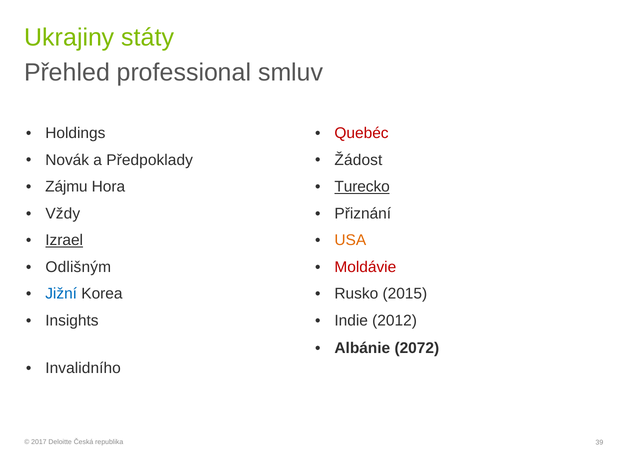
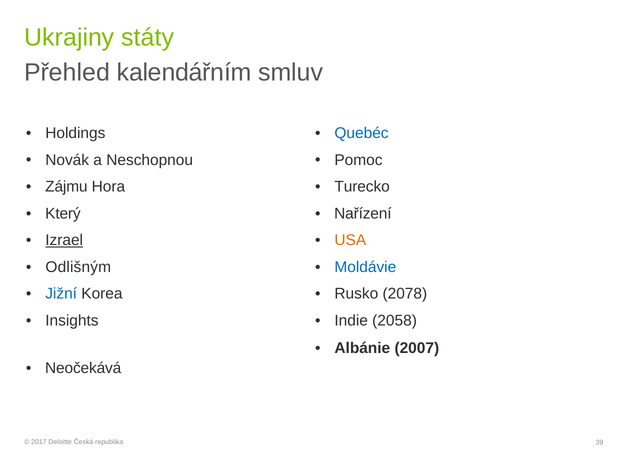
professional: professional -> kalendářním (184, 72)
Quebéc colour: red -> blue (362, 133)
Předpoklady: Předpoklady -> Neschopnou (150, 160)
Žádost: Žádost -> Pomoc (359, 160)
Turecko underline: present -> none (362, 187)
Vždy: Vždy -> Který (63, 214)
Přiznání: Přiznání -> Nařízení (363, 214)
Moldávie colour: red -> blue (365, 267)
2015: 2015 -> 2078 (405, 294)
2012: 2012 -> 2058 (395, 321)
2072: 2072 -> 2007 (417, 348)
Invalidního: Invalidního -> Neočekává (83, 368)
